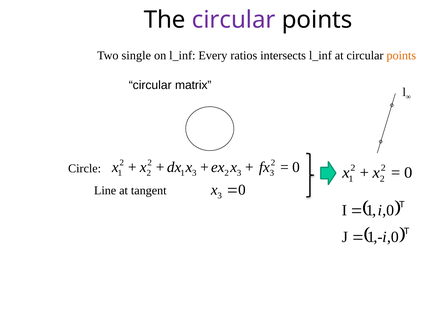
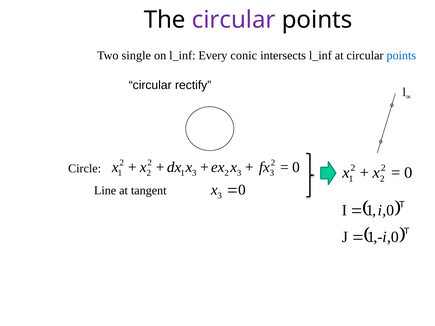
ratios: ratios -> conic (244, 55)
points colour: orange -> blue (401, 55)
matrix: matrix -> rectify (193, 85)
